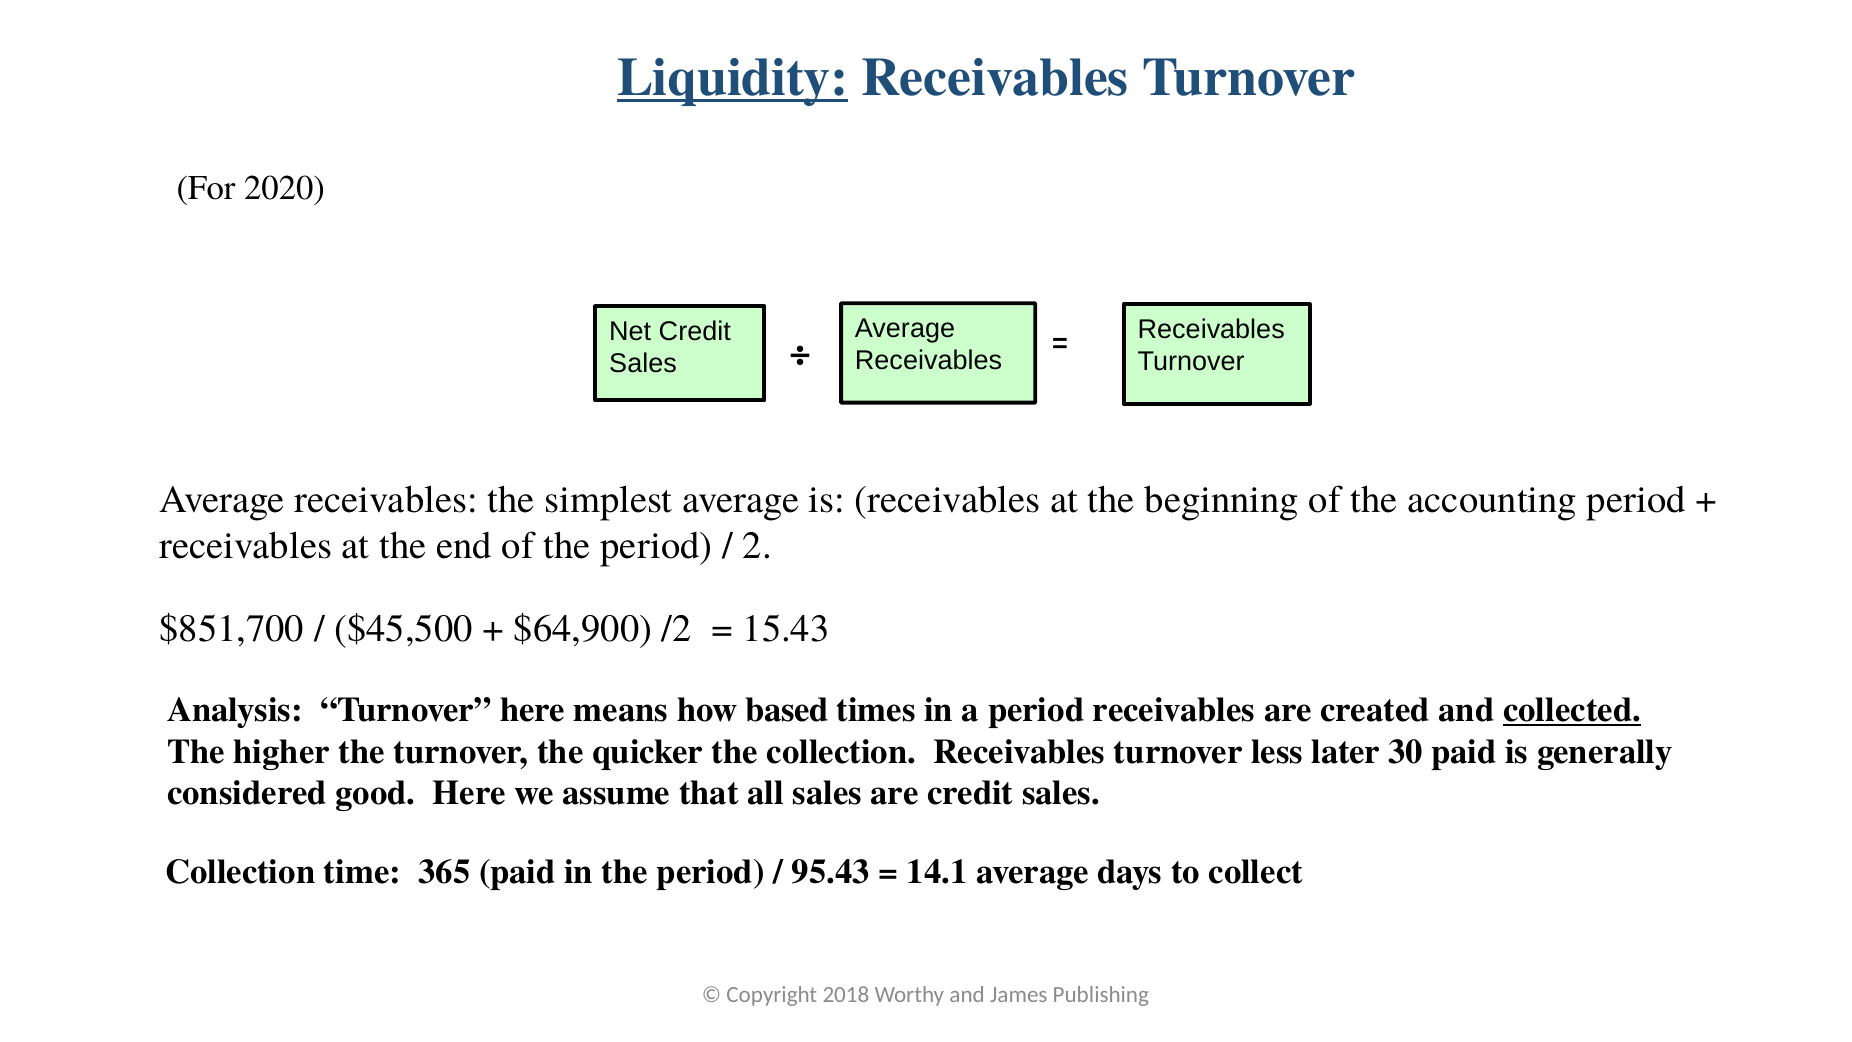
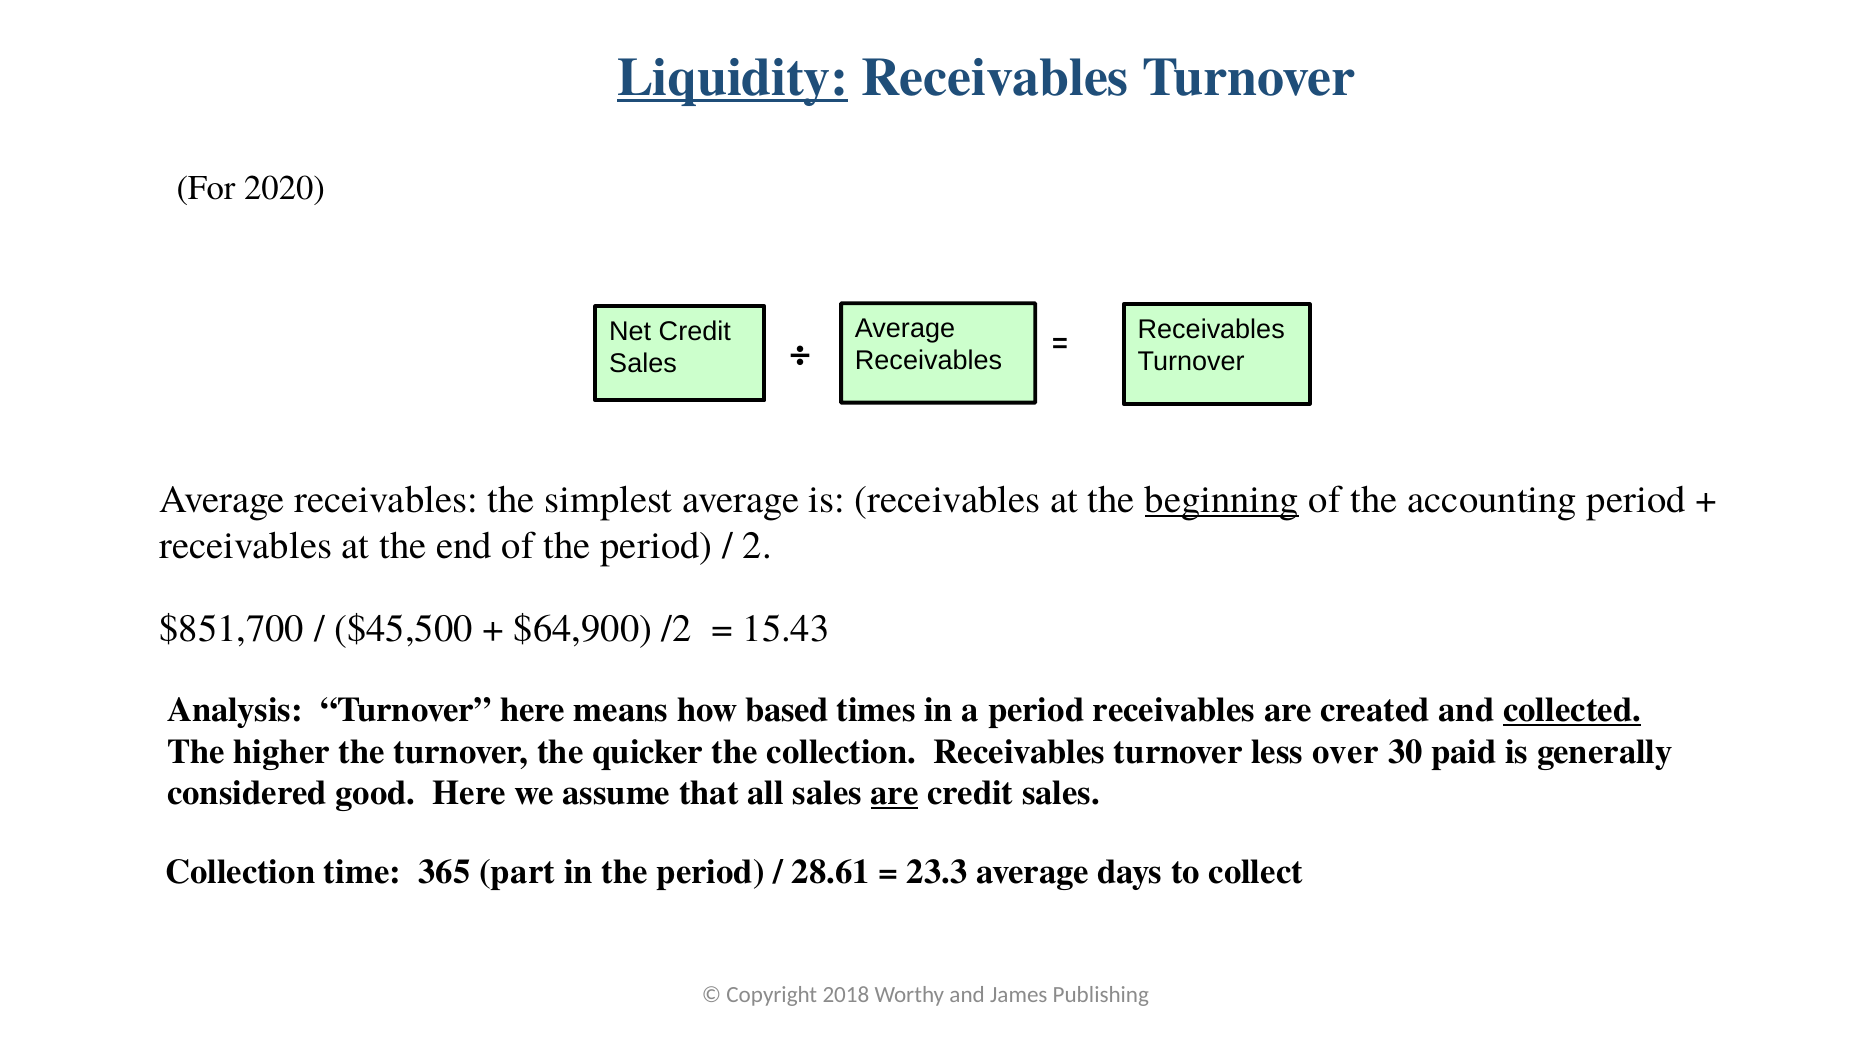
beginning underline: none -> present (1222, 499)
later: later -> over (1346, 751)
are underline: none -> present (895, 793)
365 paid: paid -> part (517, 872)
95.43: 95.43 -> 28.61 (831, 872)
14.1: 14.1 -> 23.3 (937, 872)
